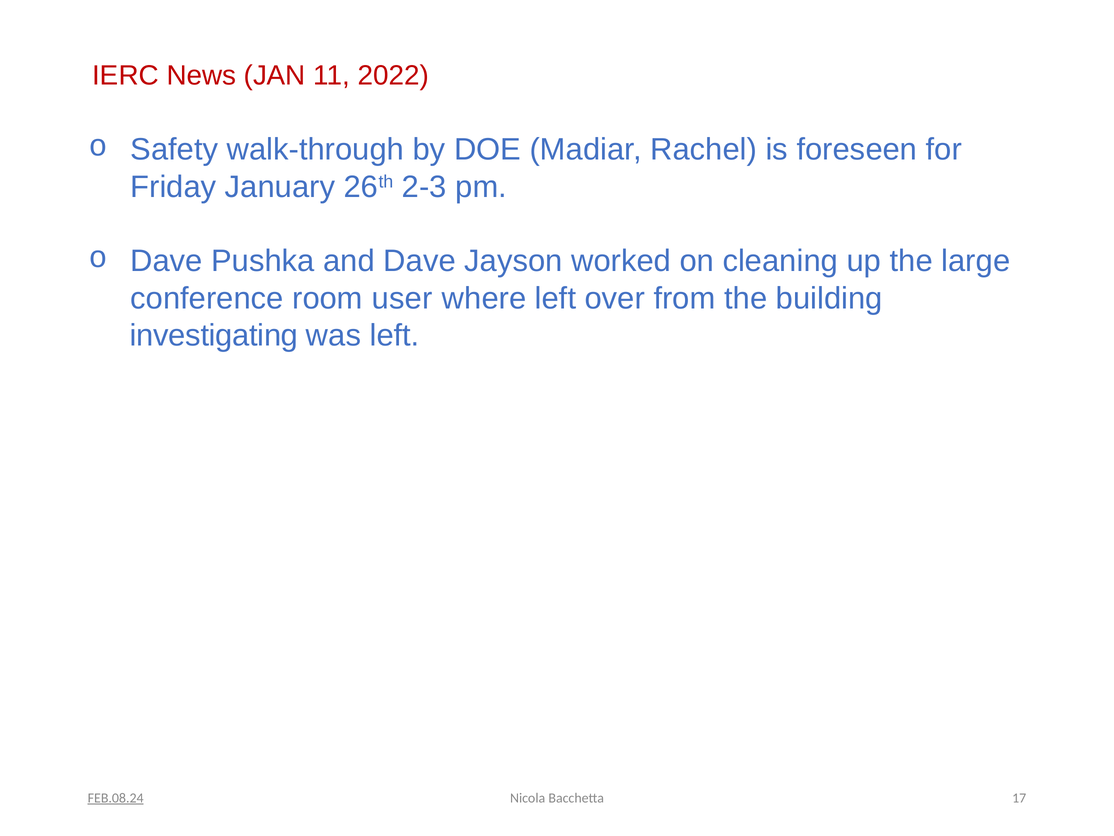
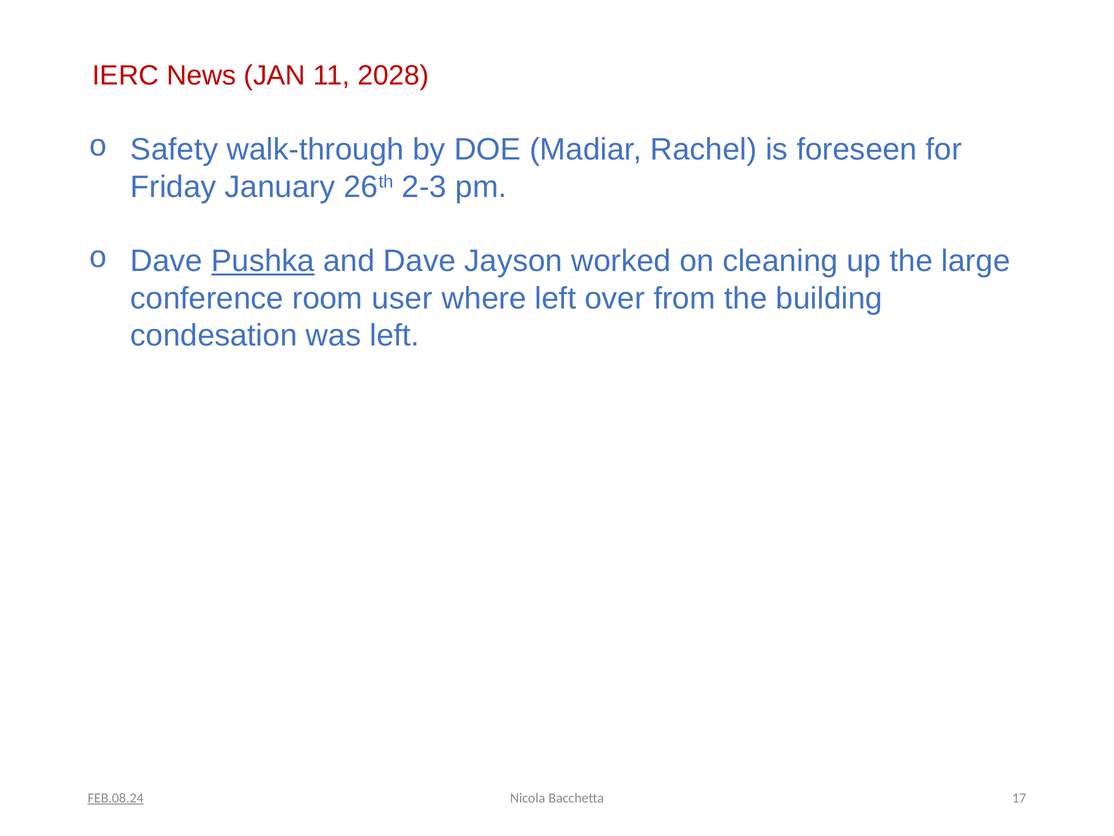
2022: 2022 -> 2028 (393, 75)
Pushka underline: none -> present (263, 261)
investigating: investigating -> condesation (214, 335)
